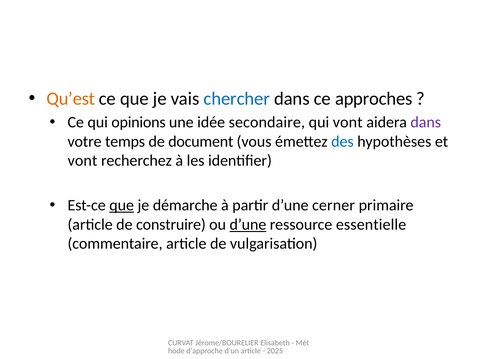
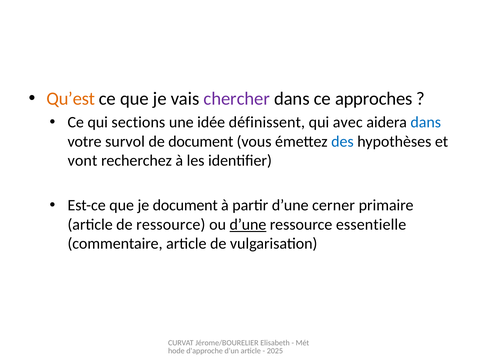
chercher colour: blue -> purple (237, 98)
opinions: opinions -> sections (138, 122)
secondaire: secondaire -> définissent (267, 122)
qui vont: vont -> avec (348, 122)
dans colour: purple -> blue (426, 122)
temps: temps -> survol (125, 141)
que underline: present -> none (122, 205)
je démarche: démarche -> document (185, 205)
de construire: construire -> ressource (171, 224)
